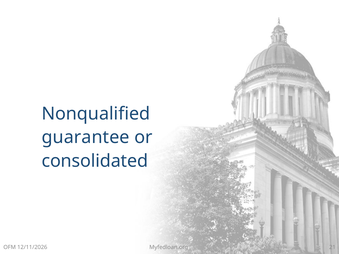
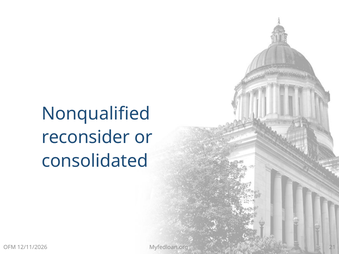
guarantee: guarantee -> reconsider (86, 137)
